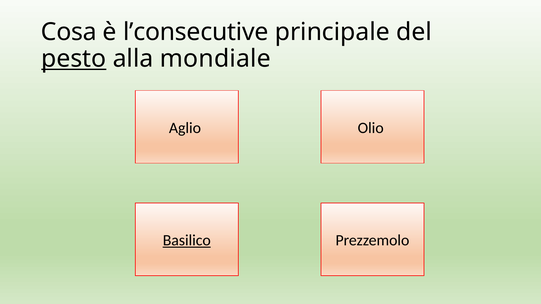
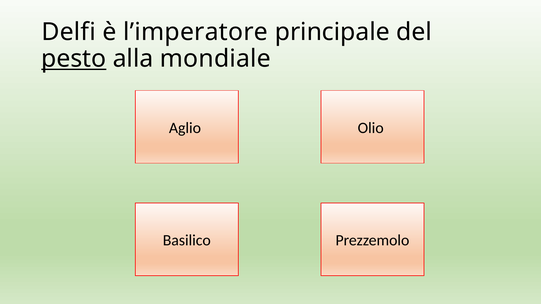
Cosa: Cosa -> Delfi (69, 32)
l’consecutive: l’consecutive -> l’imperatore (196, 32)
Basilico underline: present -> none (187, 241)
